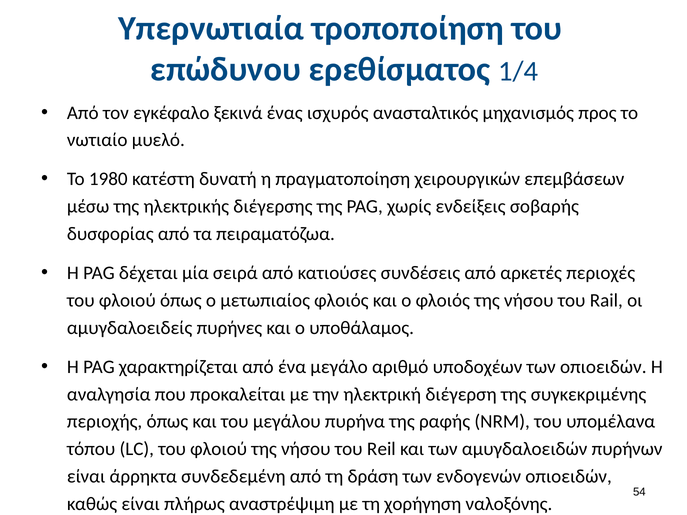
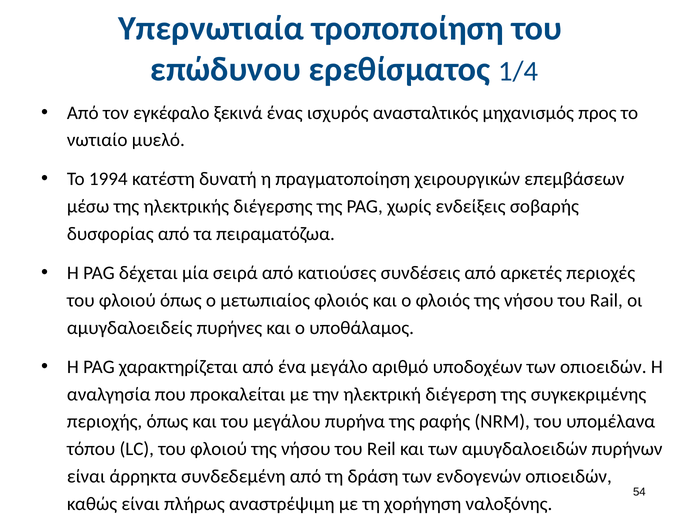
1980: 1980 -> 1994 (108, 179)
